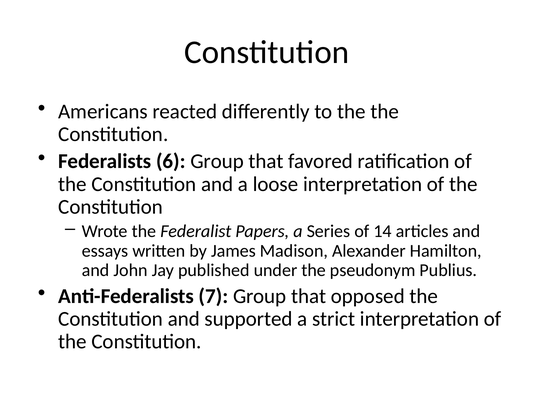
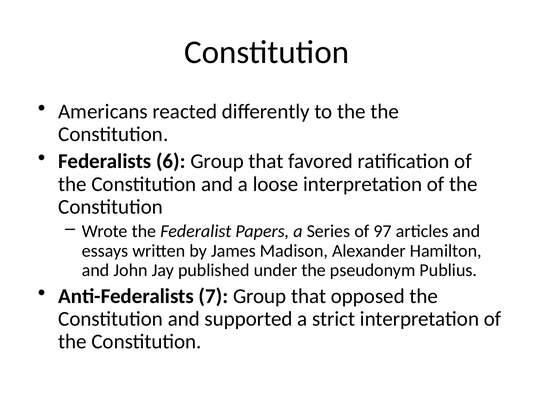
14: 14 -> 97 (383, 231)
